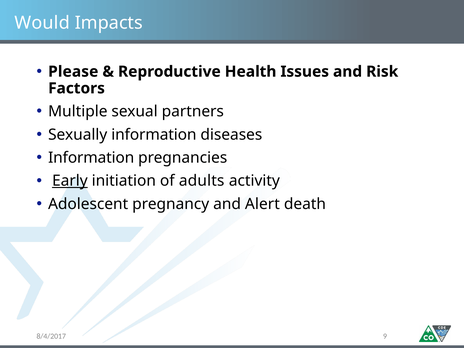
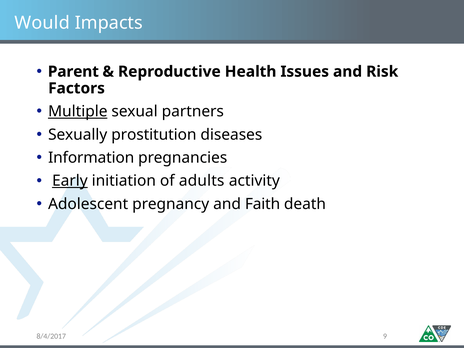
Please: Please -> Parent (73, 72)
Multiple underline: none -> present (78, 111)
Sexually information: information -> prostitution (154, 135)
Alert: Alert -> Faith (263, 204)
